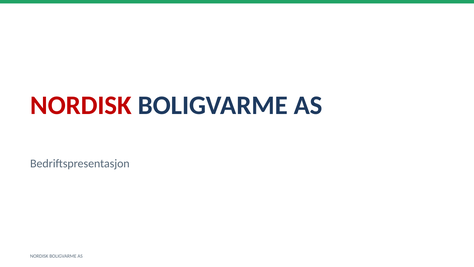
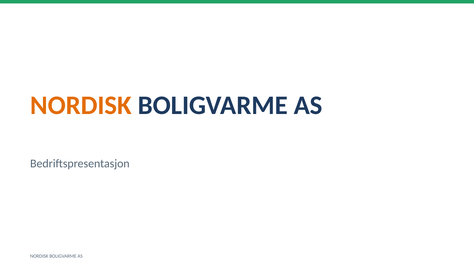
NORDISK colour: red -> orange (81, 105)
